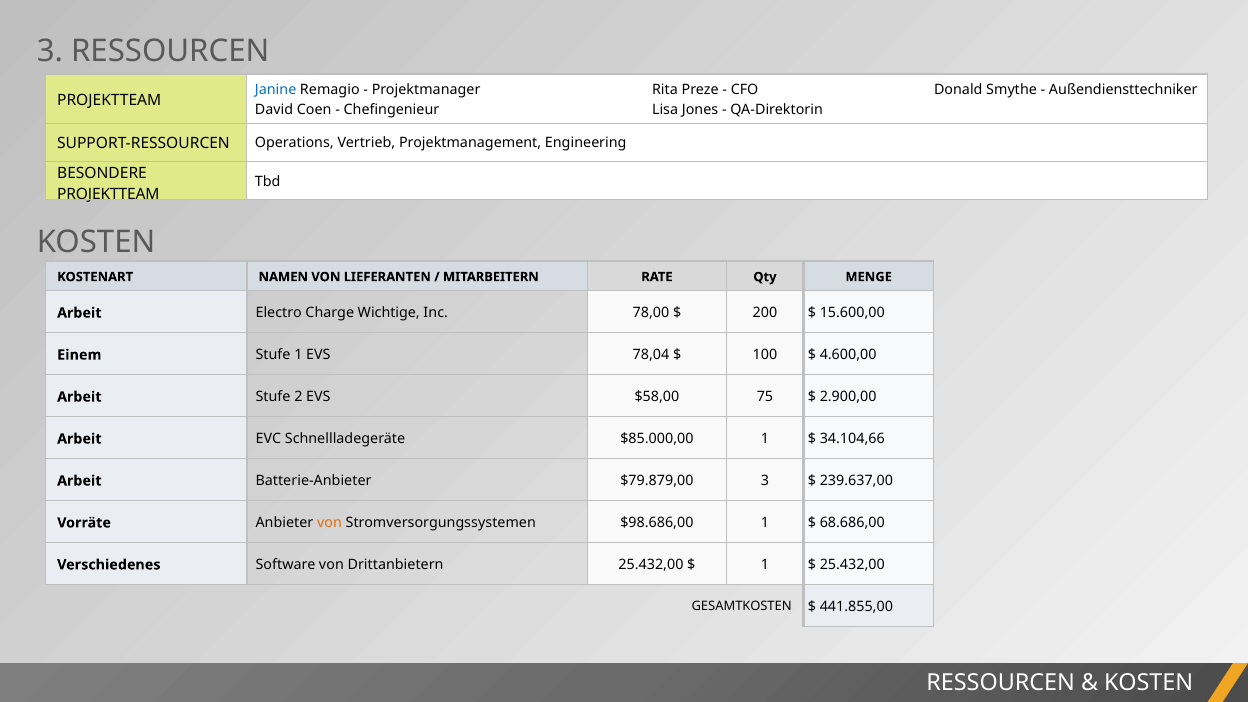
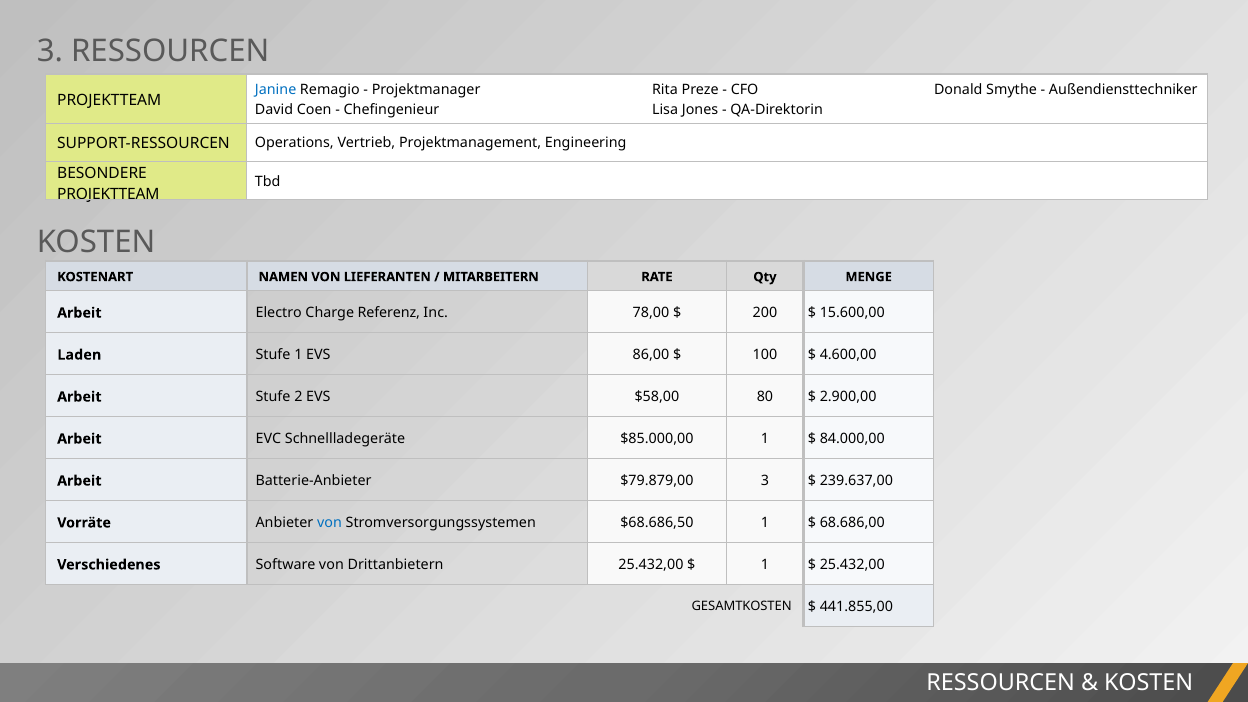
Wichtige: Wichtige -> Referenz (389, 313)
Einem: Einem -> Laden (79, 355)
78,04: 78,04 -> 86,00 (651, 355)
75: 75 -> 80 (765, 397)
34.104,66: 34.104,66 -> 84.000,00 (852, 439)
von colour: orange -> blue (329, 523)
$98.686,00: $98.686,00 -> $68.686,50 (657, 523)
